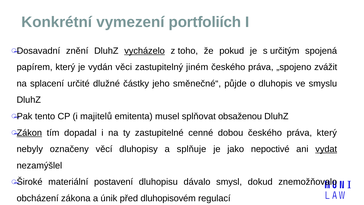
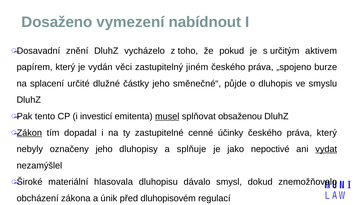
Konkrétní: Konkrétní -> Dosaženo (57, 22)
portfoliích: portfoliích -> nabídnout (205, 22)
vycházelo underline: present -> none (145, 51)
spojená: spojená -> aktivem (321, 51)
zvážit: zvážit -> burze (326, 67)
majitelů: majitelů -> investicí (96, 116)
musel underline: none -> present (167, 116)
dobou: dobou -> účinky (231, 133)
označeny věcí: věcí -> jeho (104, 149)
postavení: postavení -> hlasovala (114, 182)
